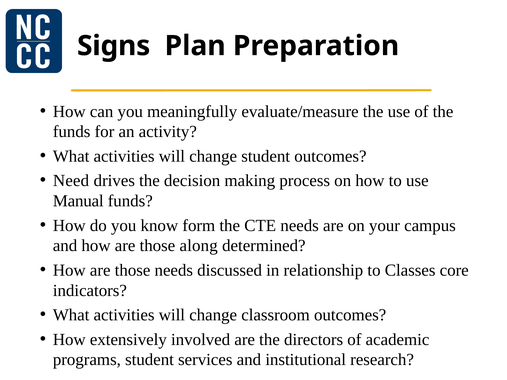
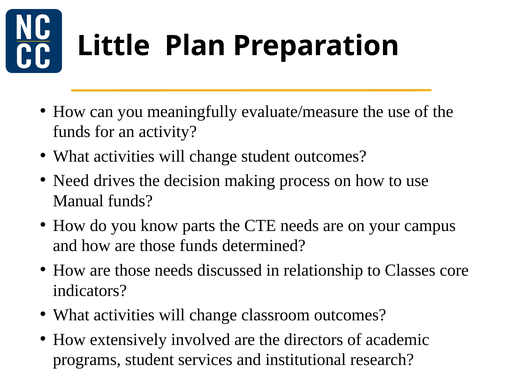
Signs: Signs -> Little (114, 46)
form: form -> parts (199, 226)
those along: along -> funds (199, 246)
